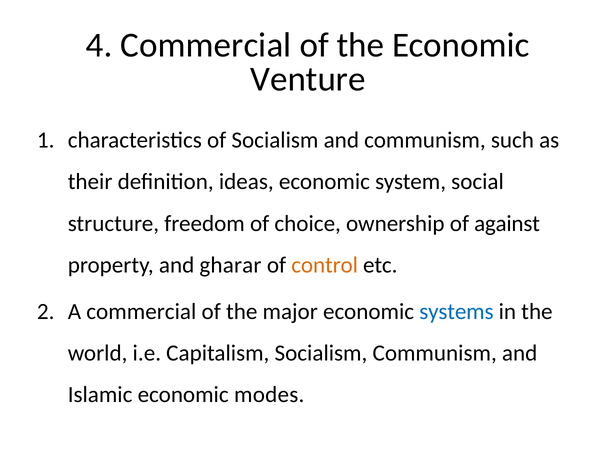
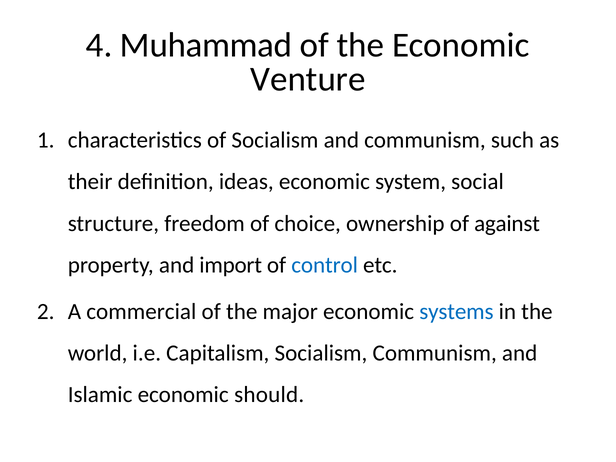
4 Commercial: Commercial -> Muhammad (206, 45)
gharar: gharar -> import (231, 265)
control colour: orange -> blue (325, 265)
modes: modes -> should (269, 395)
